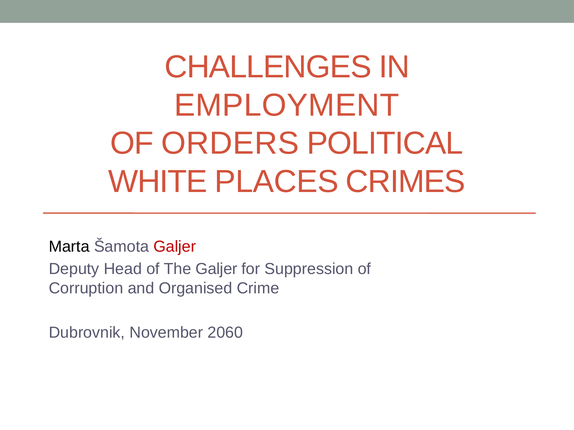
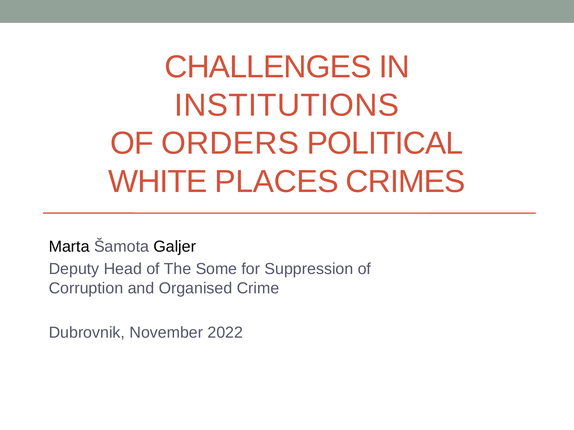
EMPLOYMENT: EMPLOYMENT -> INSTITUTIONS (287, 105)
Galjer colour: red -> black (175, 247)
The Galjer: Galjer -> Some (216, 269)
2060: 2060 -> 2022 (225, 333)
